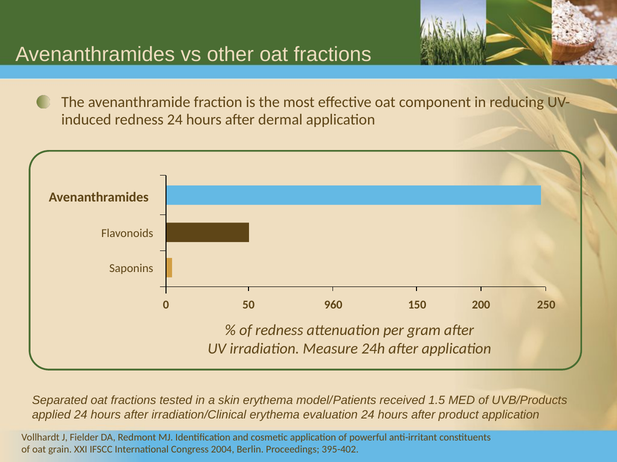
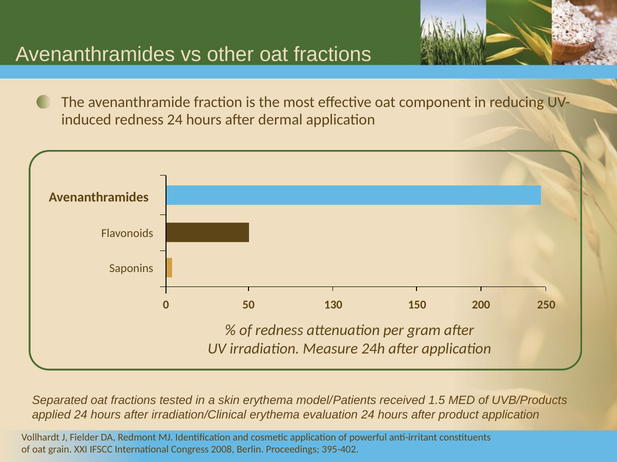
960: 960 -> 130 (333, 305)
2004: 2004 -> 2008 (223, 450)
